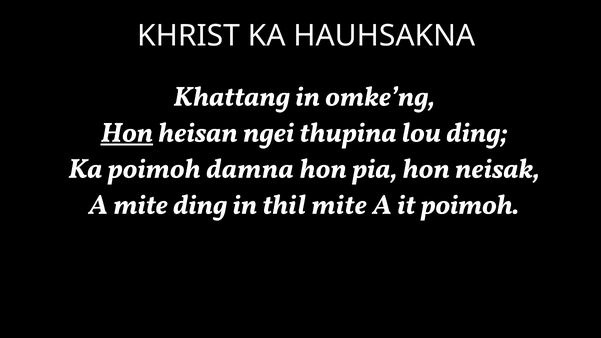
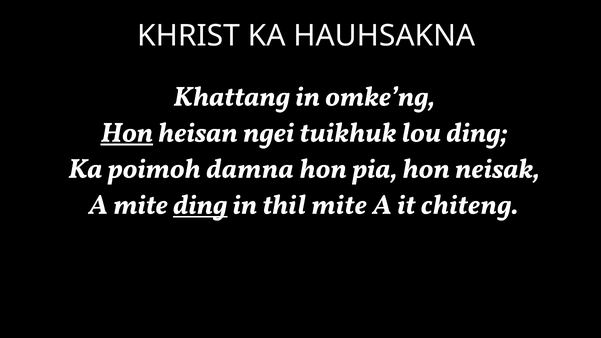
thupina: thupina -> tuikhuk (348, 133)
ding underline: none -> present (200, 205)
it poimoh: poimoh -> chiteng (470, 205)
